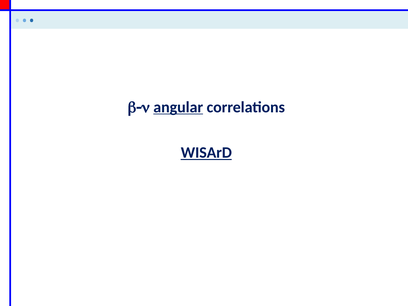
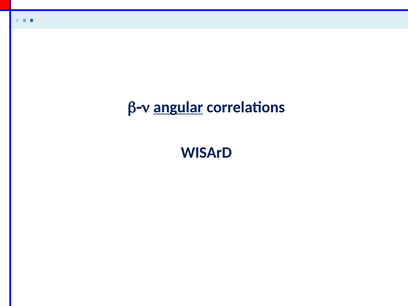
WISArD underline: present -> none (206, 153)
